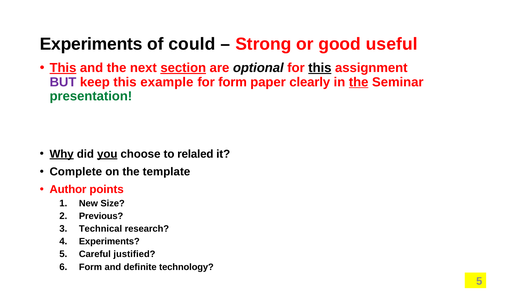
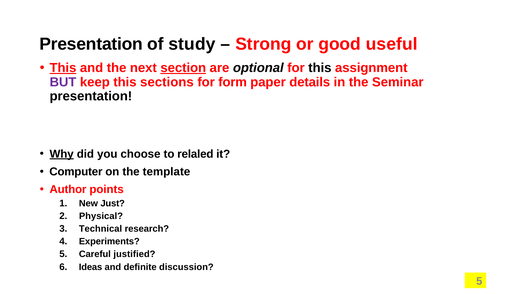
Experiments: Experiments -> Presentation (91, 44)
could: could -> study (192, 44)
this underline: present -> none (320, 68)
example: example -> sections (167, 82)
clearly: clearly -> details (310, 82)
the underline: present -> none (359, 82)
presentation colour: green -> black (91, 96)
you underline: present -> none (107, 154)
Complete: Complete -> Computer (76, 171)
Size: Size -> Just (113, 203)
Previous: Previous -> Physical (101, 216)
Form: Form -> Ideas (91, 267)
technology: technology -> discussion (186, 267)
